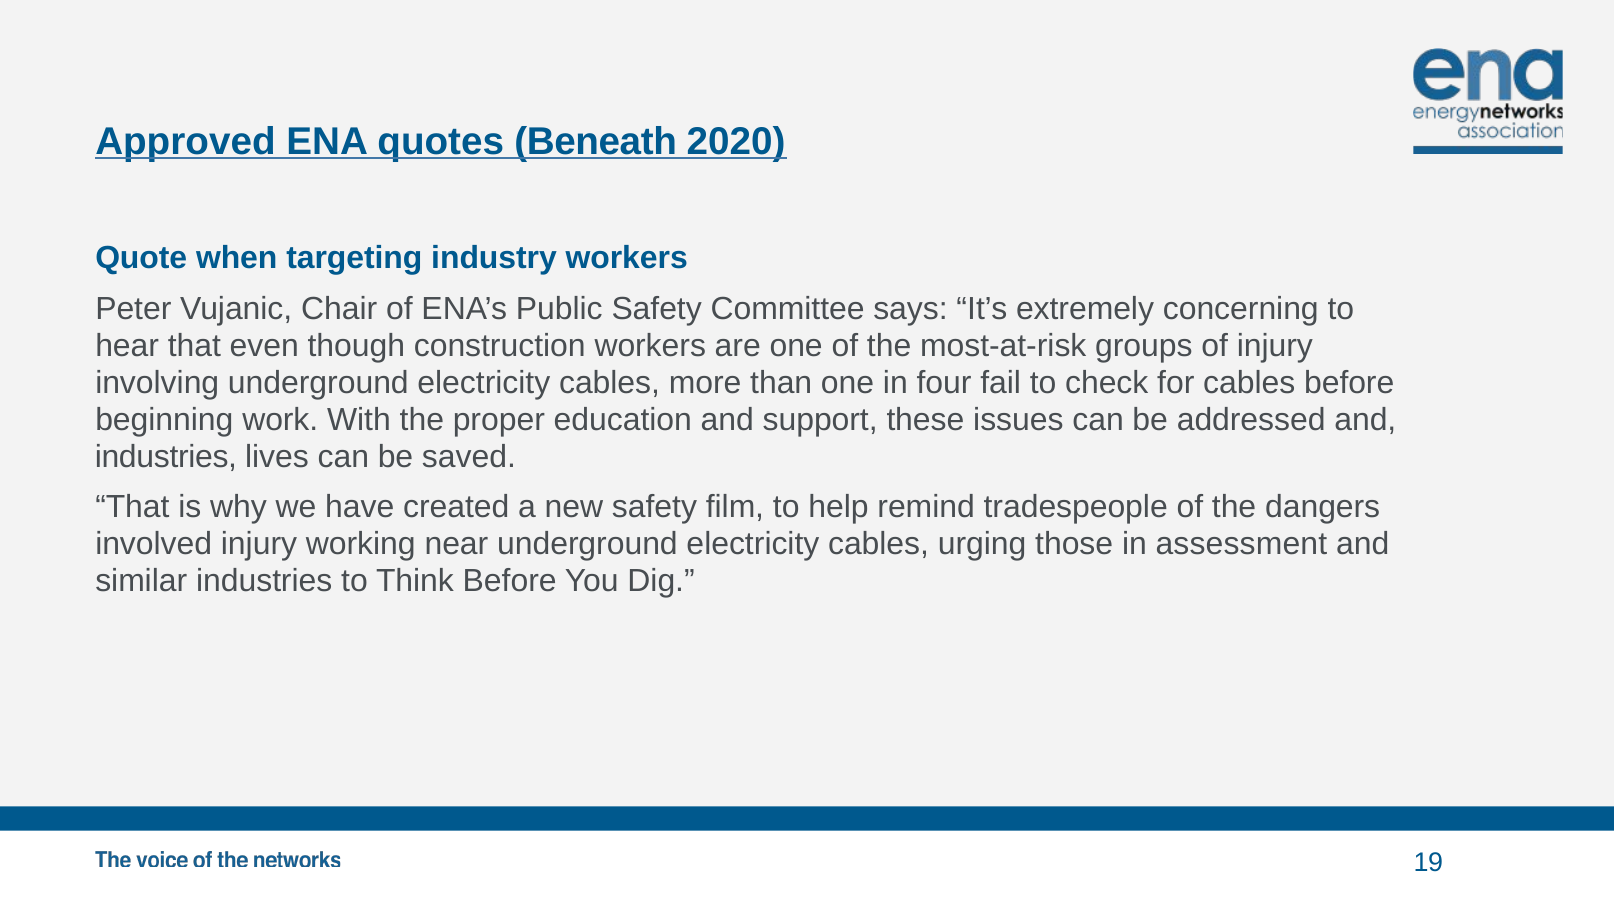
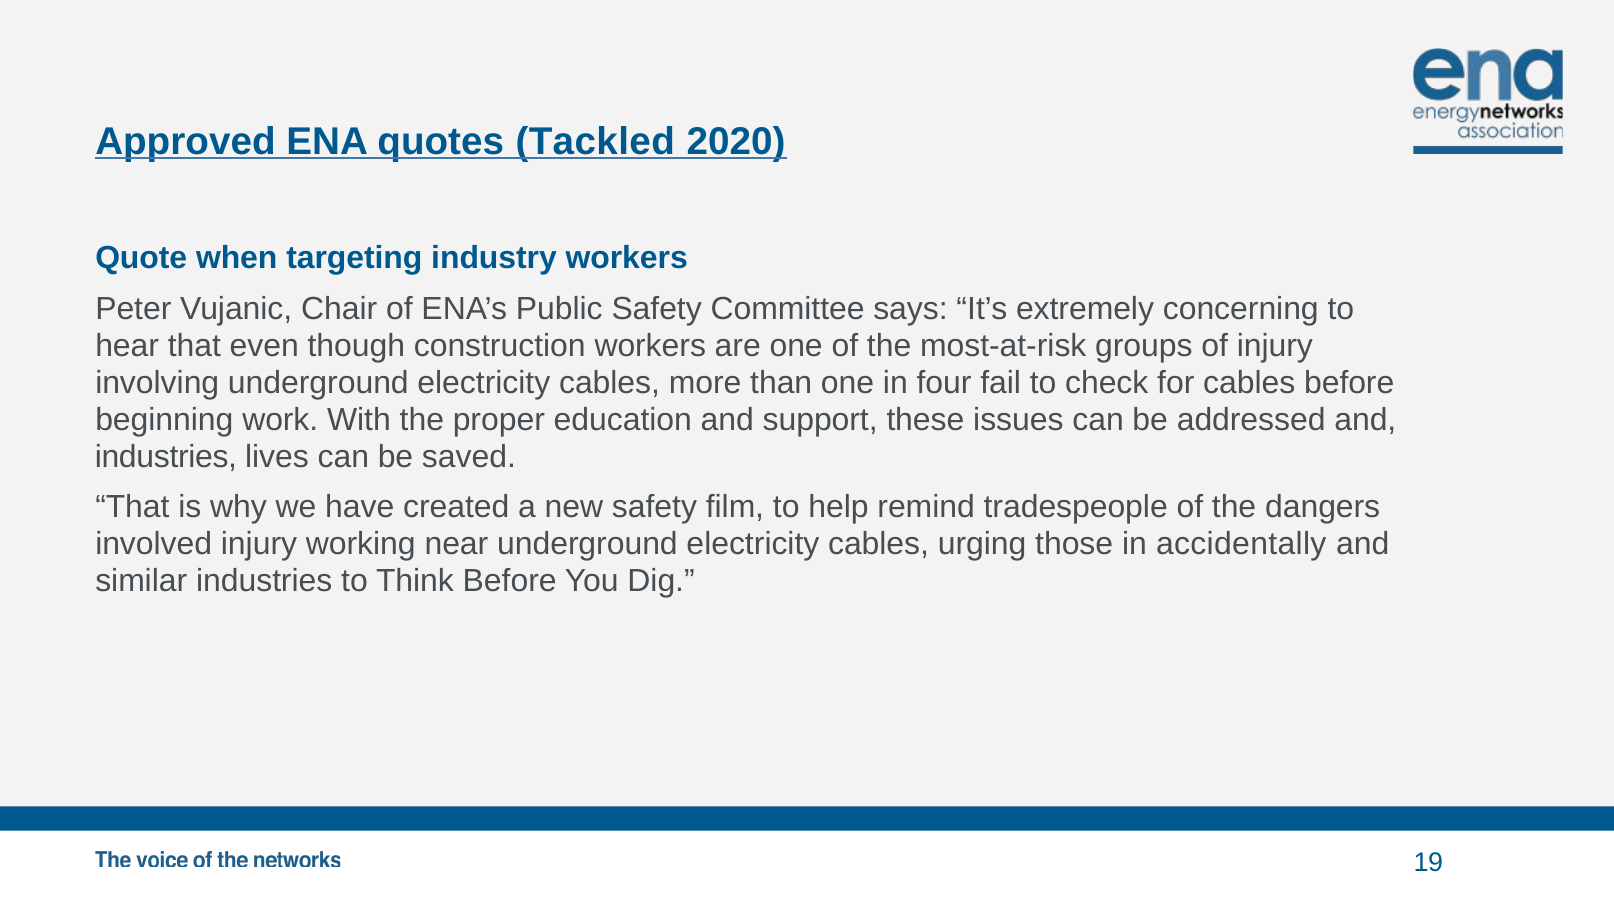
Beneath: Beneath -> Tackled (595, 142)
assessment: assessment -> accidentally (1241, 544)
